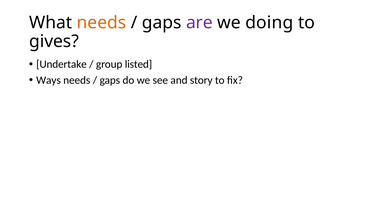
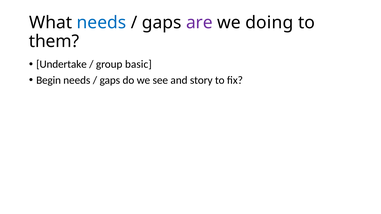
needs colour: orange -> blue (101, 23)
gives: gives -> them (54, 41)
listed: listed -> basic (138, 64)
Ways: Ways -> Begin (49, 80)
